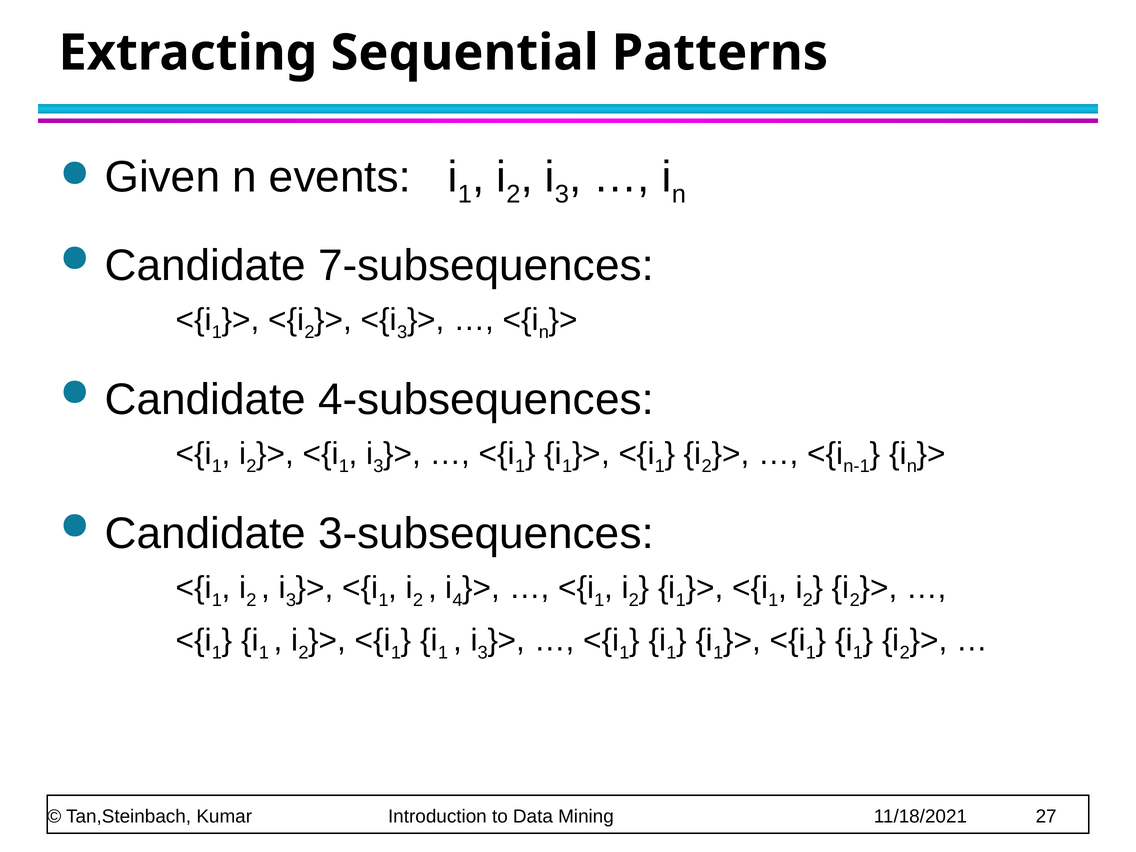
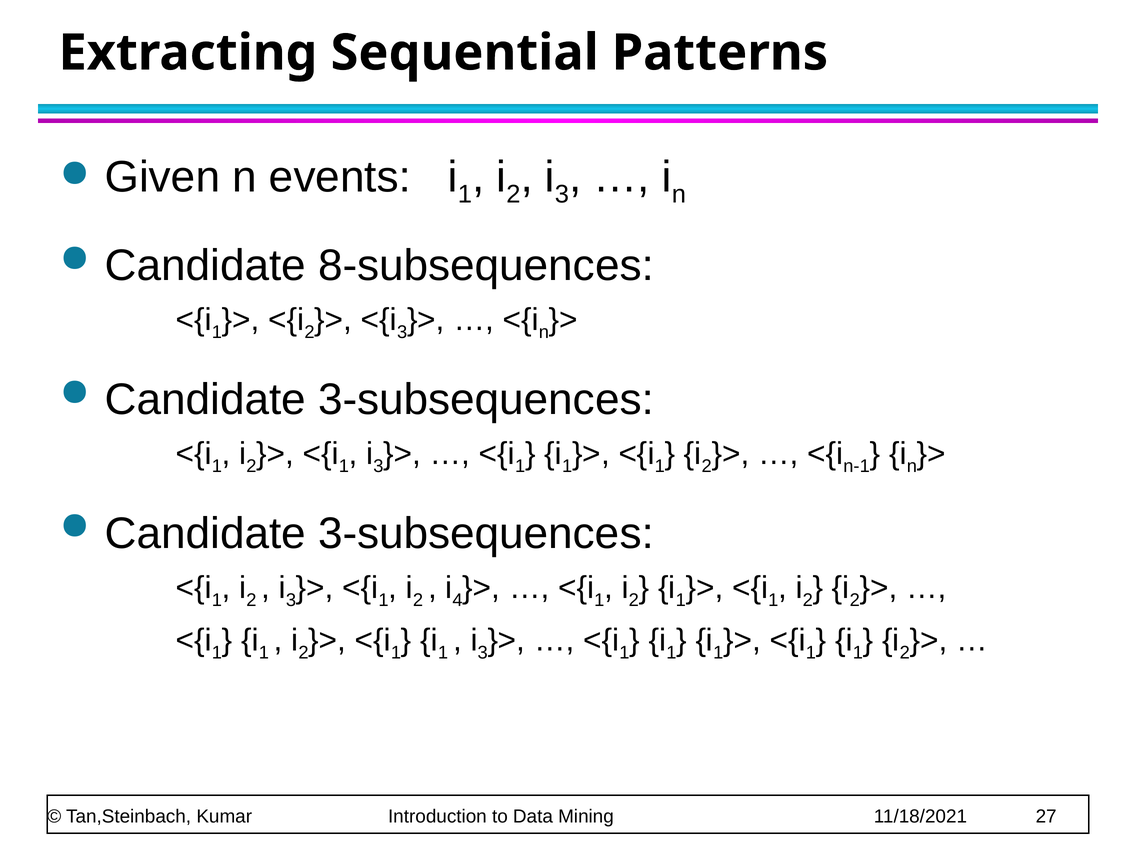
7-subsequences: 7-subsequences -> 8-subsequences (486, 266)
4-subsequences: 4-subsequences -> 3-subsequences (486, 400)
